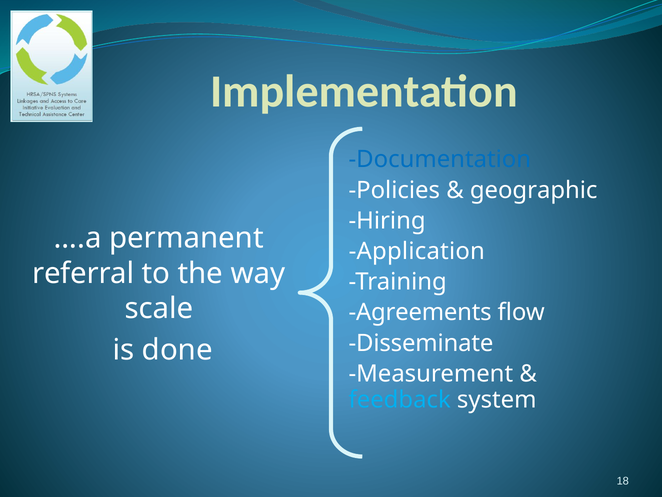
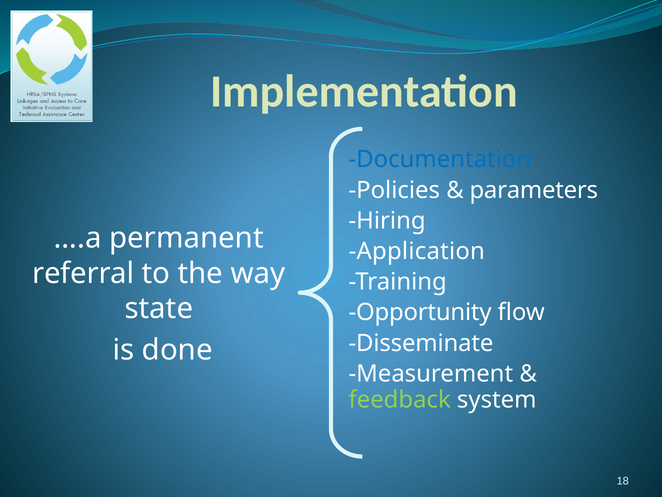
geographic: geographic -> parameters (534, 190)
scale: scale -> state (159, 308)
Agreements: Agreements -> Opportunity (420, 312)
feedback colour: light blue -> light green (400, 399)
